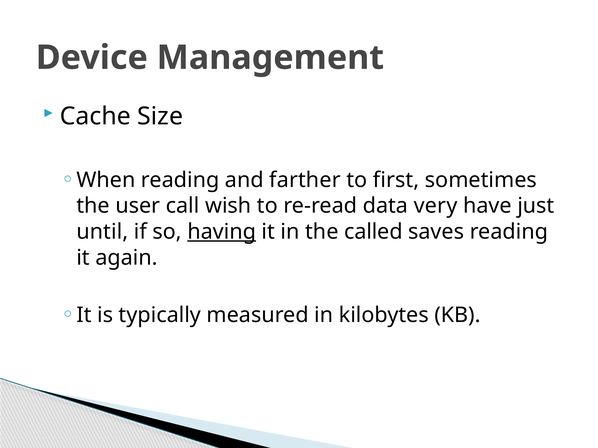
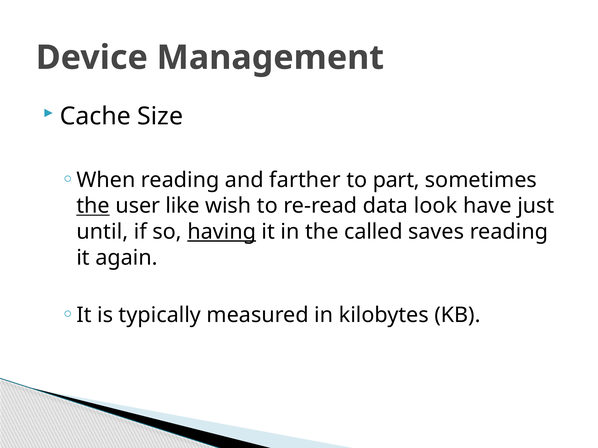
first: first -> part (396, 180)
the underline: none -> present (93, 206)
call: call -> like (183, 206)
very: very -> look (436, 206)
